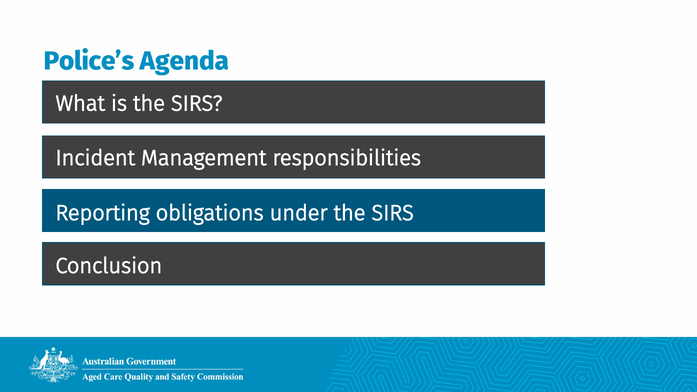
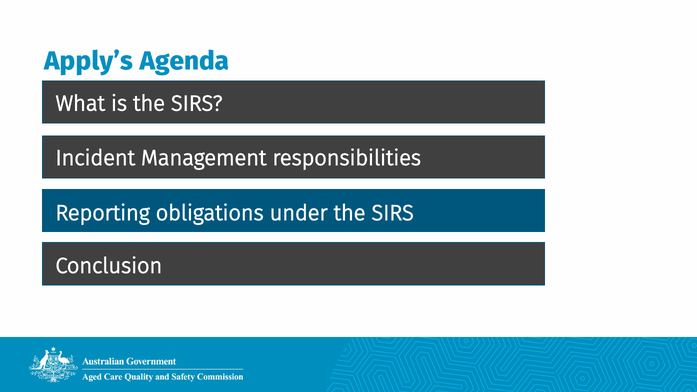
Police’s: Police’s -> Apply’s (89, 61)
